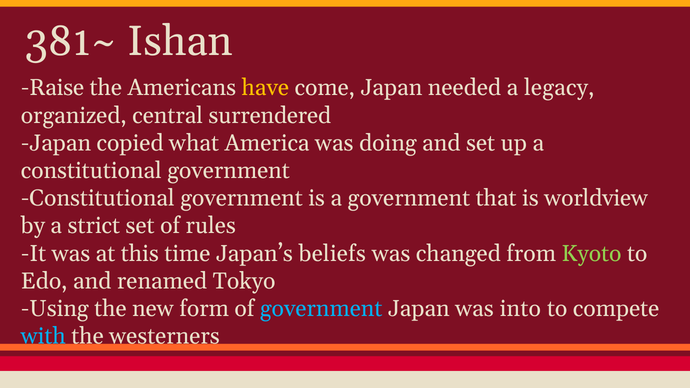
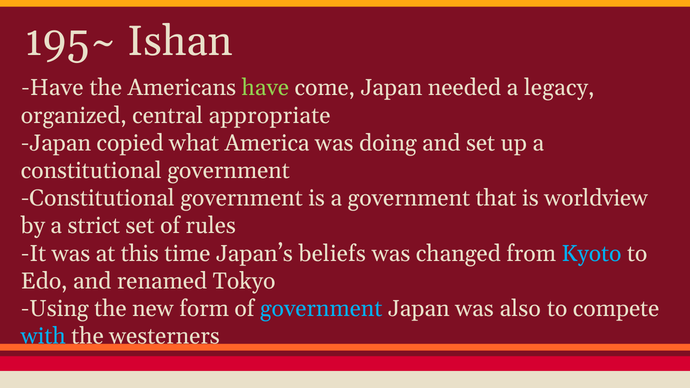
381~: 381~ -> 195~ (71, 41)
Raise: Raise -> Have (52, 88)
have colour: yellow -> light green (265, 88)
surrendered: surrendered -> appropriate (270, 116)
Kyoto colour: light green -> light blue (592, 254)
into: into -> also (520, 309)
